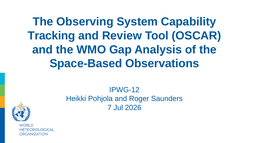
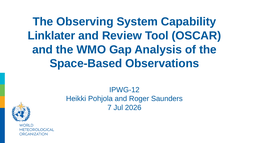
Tracking: Tracking -> Linklater (51, 35)
